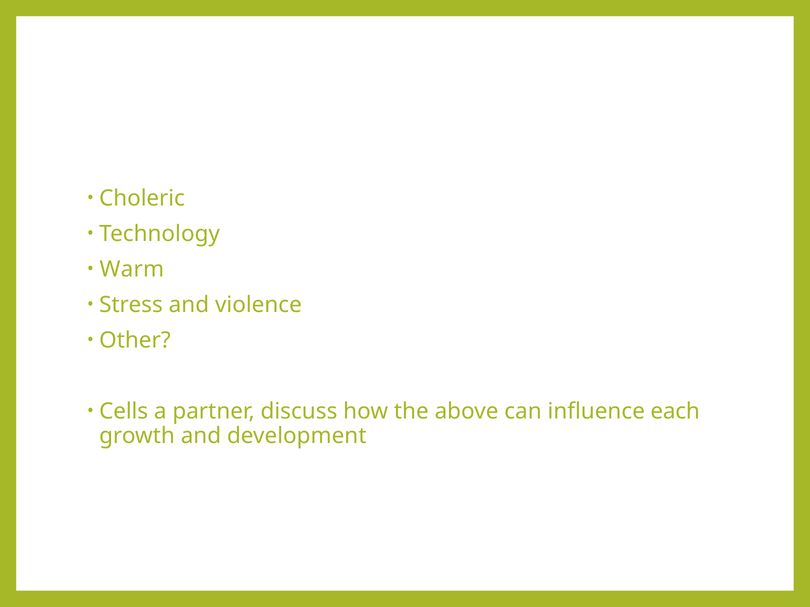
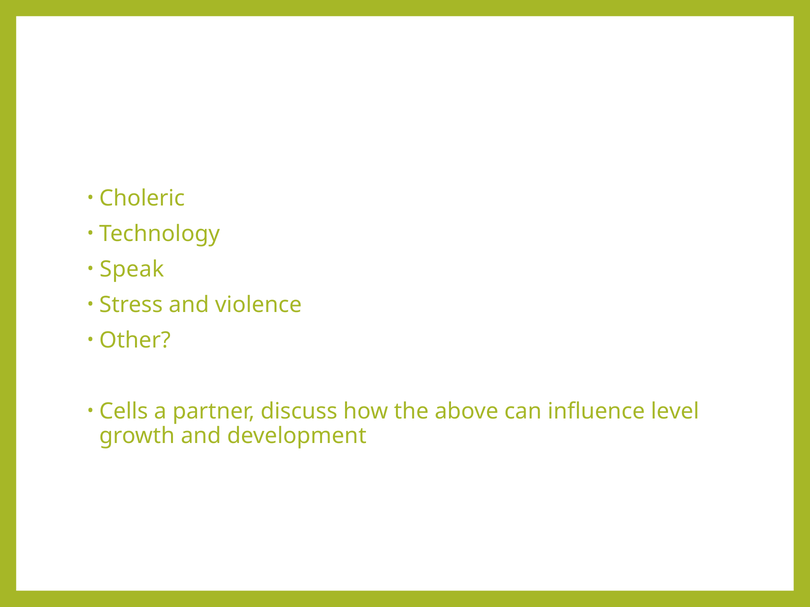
Warm: Warm -> Speak (132, 269)
each: each -> level (675, 412)
